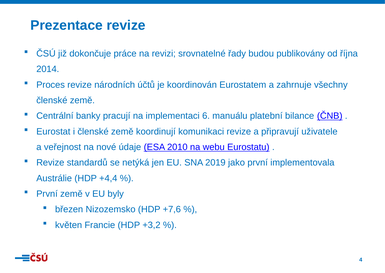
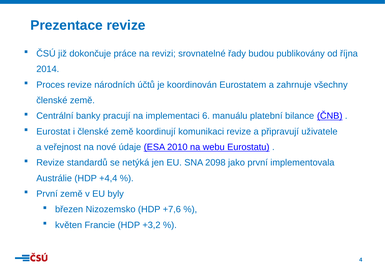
2019: 2019 -> 2098 (215, 162)
